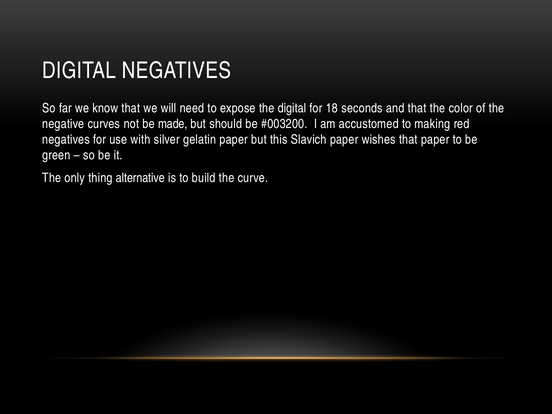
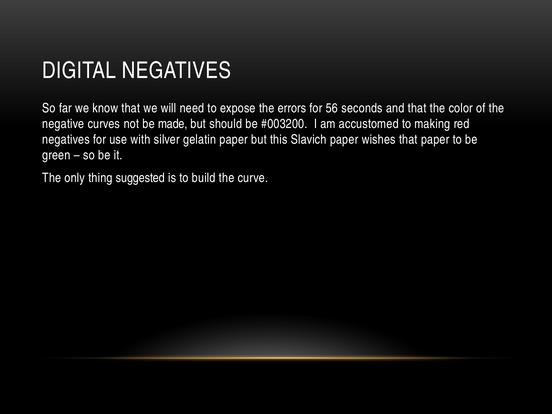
the digital: digital -> errors (292, 108)
18: 18 -> 56 (332, 108)
alternative: alternative -> suggested (140, 178)
